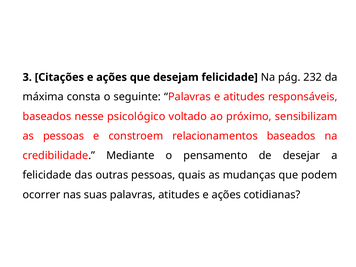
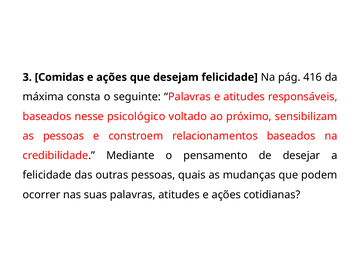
Citações: Citações -> Comidas (59, 77)
232: 232 -> 416 (313, 77)
